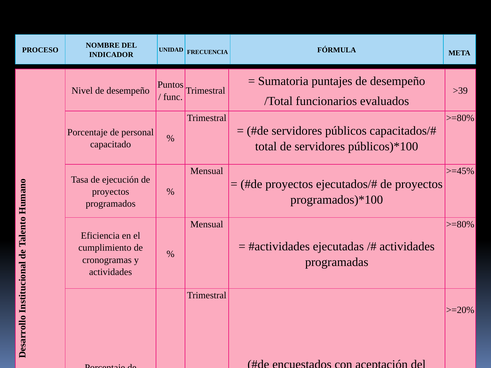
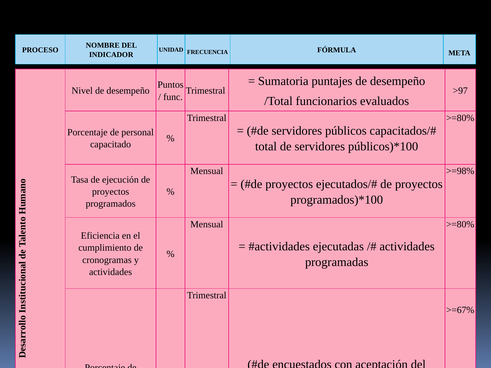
>39: >39 -> >97 (460, 91)
>=45%: >=45% -> >=98% (460, 171)
>=20%: >=20% -> >=67% (460, 310)
